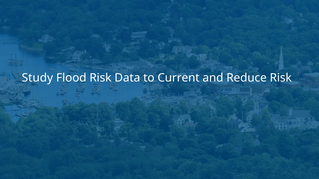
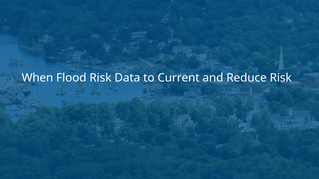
Study: Study -> When (37, 78)
